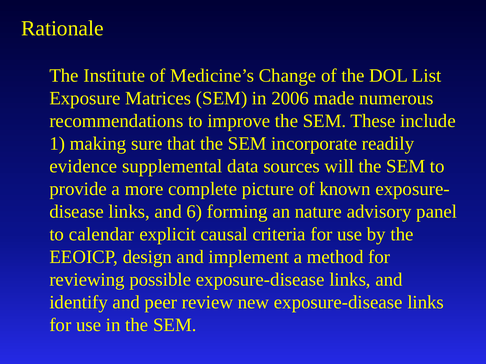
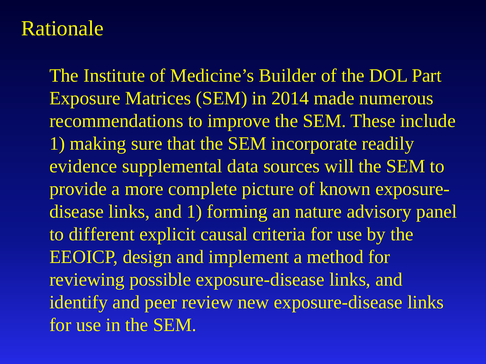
Change: Change -> Builder (287, 76)
List: List -> Part (427, 76)
2006: 2006 -> 2014 (290, 99)
and 6: 6 -> 1 (194, 212)
calendar: calendar -> different (102, 235)
